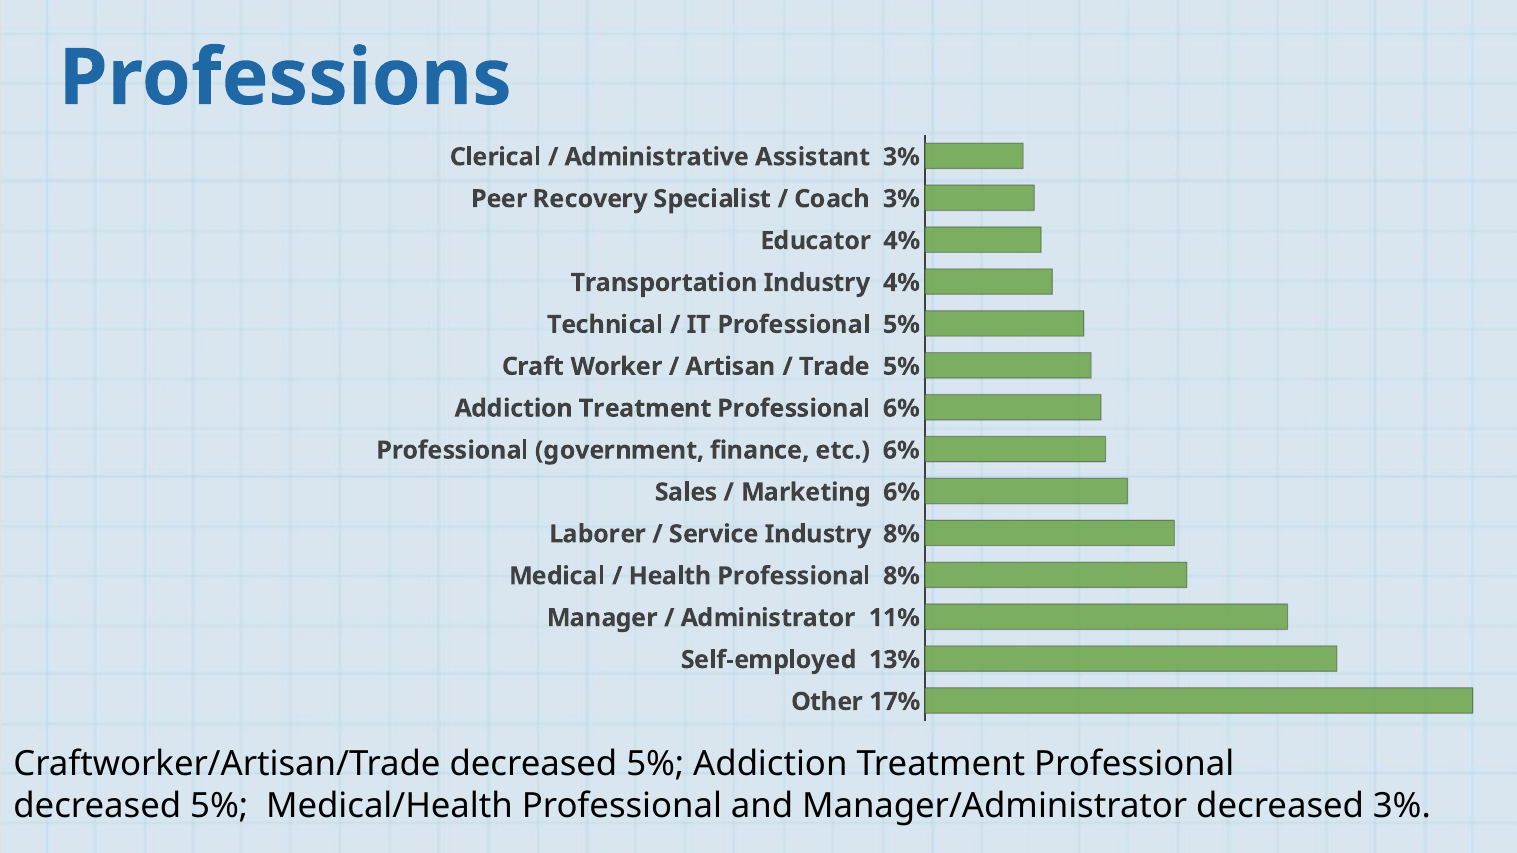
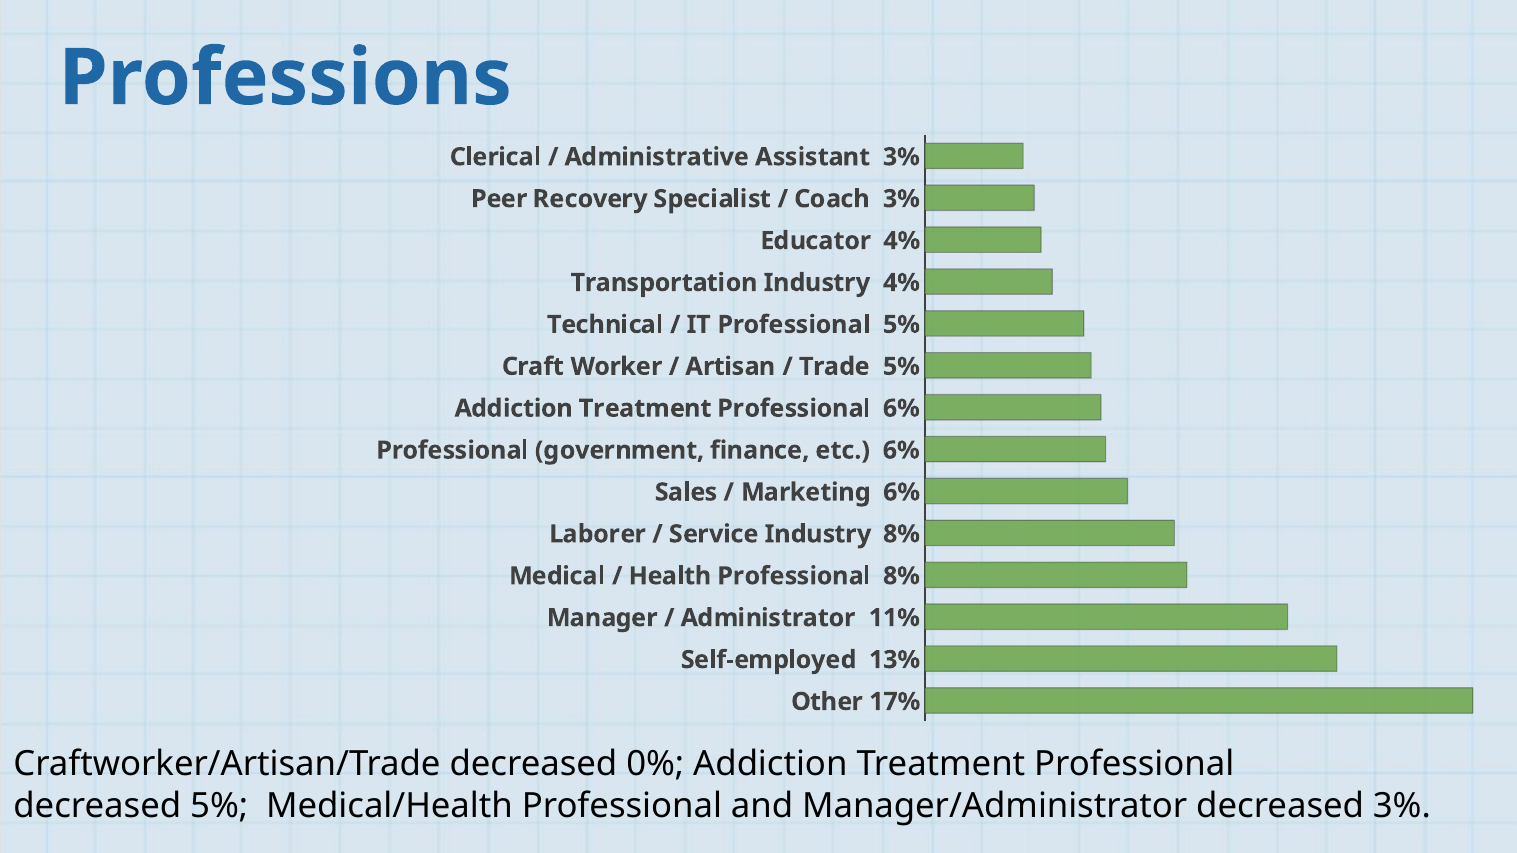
Craftworker/Artisan/Trade decreased 5%: 5% -> 0% (655, 764)
